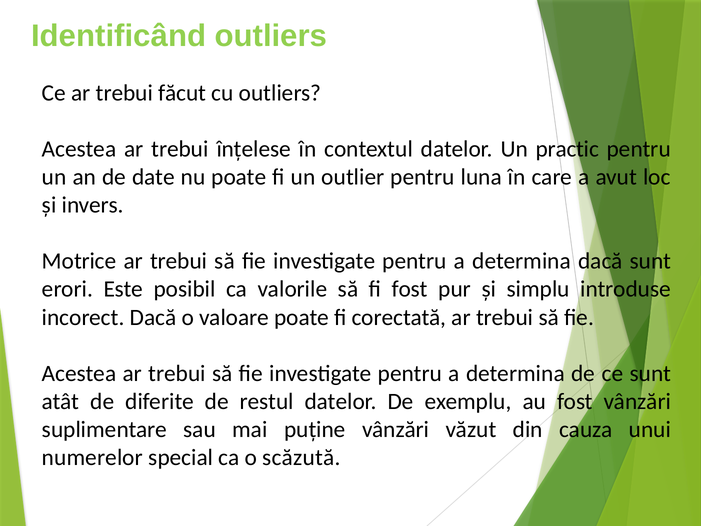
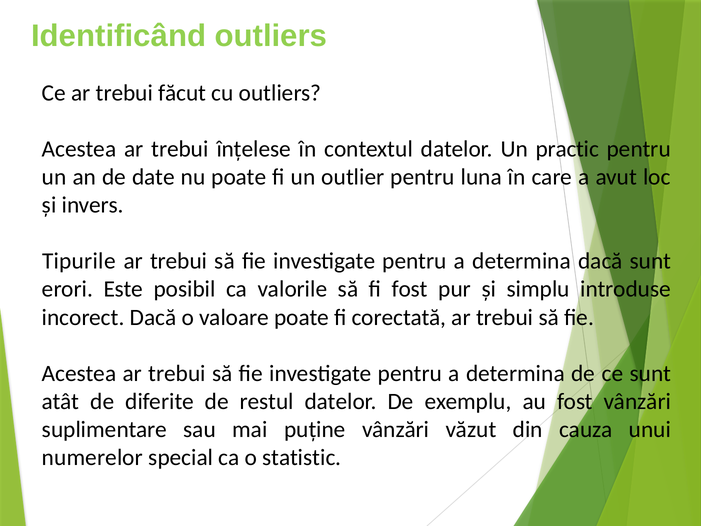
Motrice: Motrice -> Tipurile (79, 261)
scăzută: scăzută -> statistic (302, 457)
